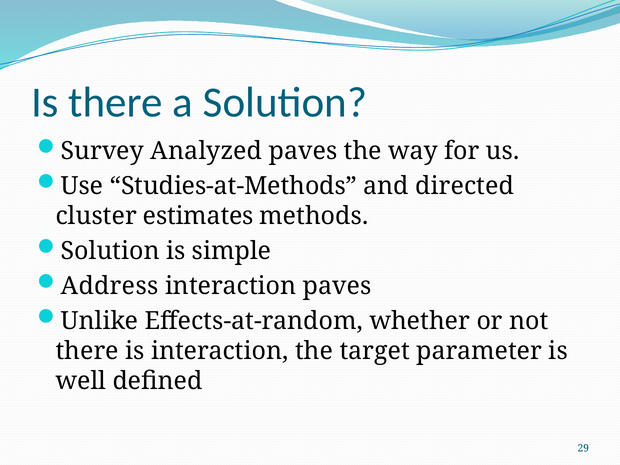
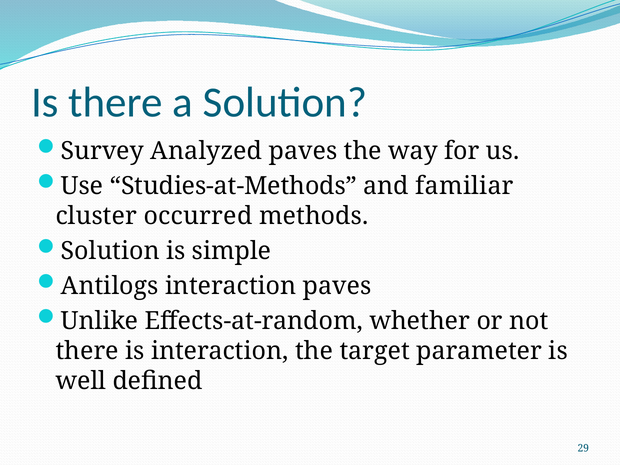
directed: directed -> familiar (465, 186)
estimates: estimates -> occurred (198, 216)
Address: Address -> Antilogs (110, 286)
